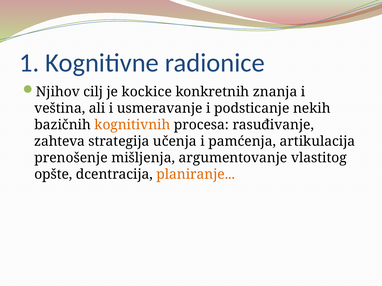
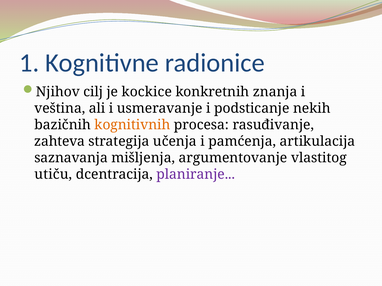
prenošenje: prenošenje -> saznavanja (71, 158)
opšte: opšte -> utiču (53, 175)
planiranje colour: orange -> purple (196, 175)
